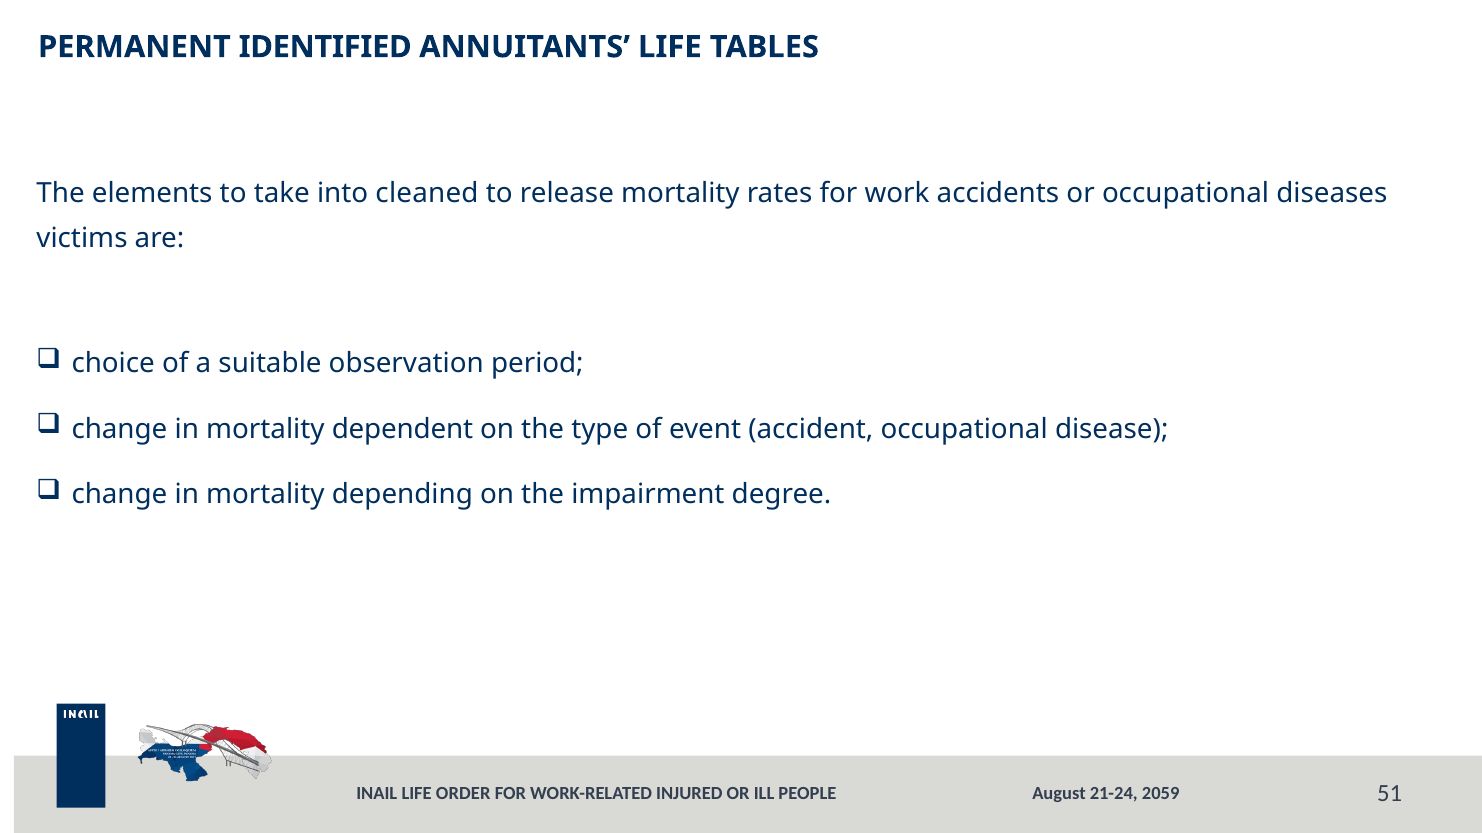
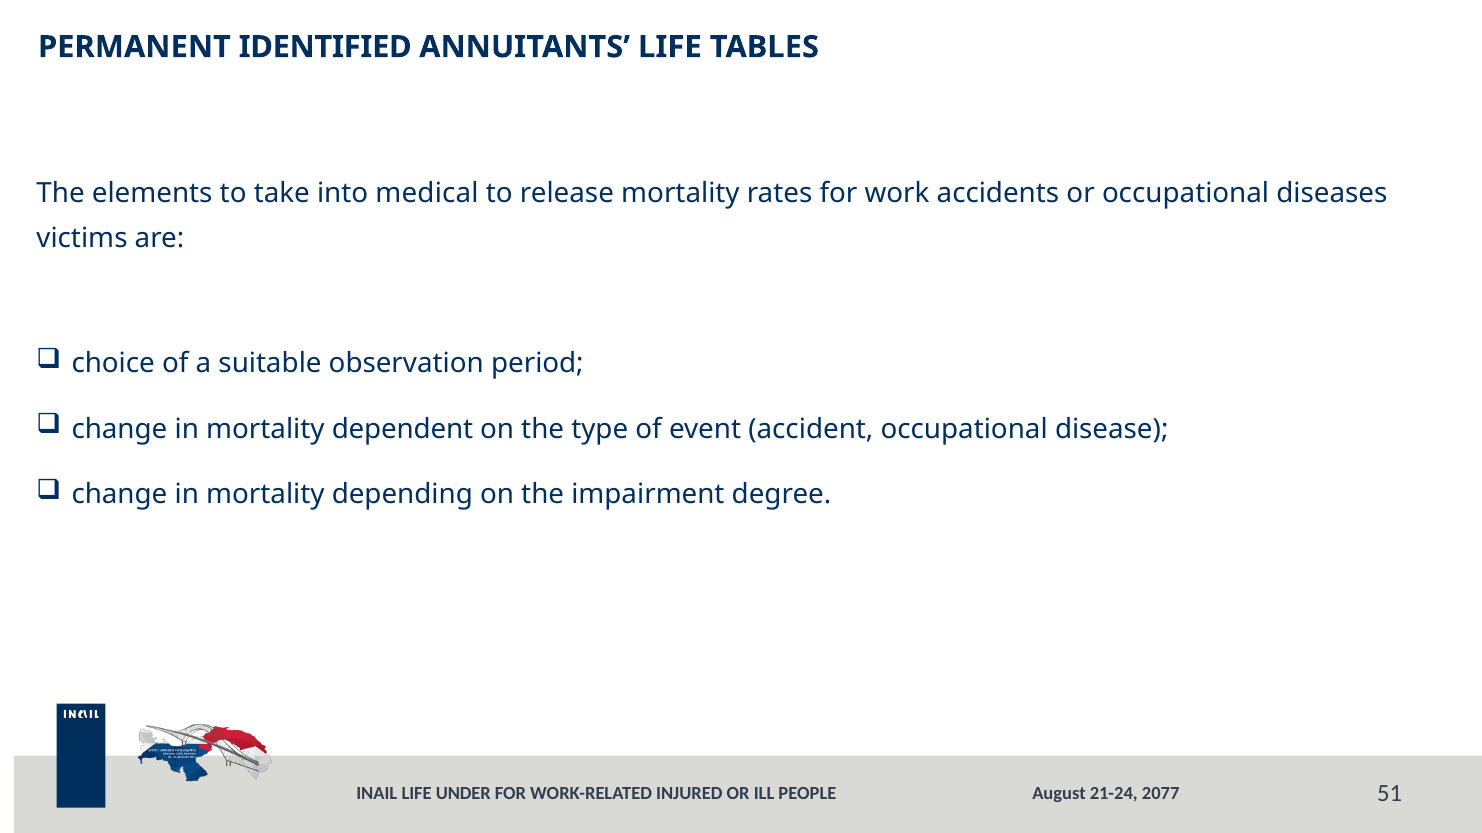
cleaned: cleaned -> medical (427, 194)
ORDER: ORDER -> UNDER (463, 794)
2059: 2059 -> 2077 (1161, 794)
